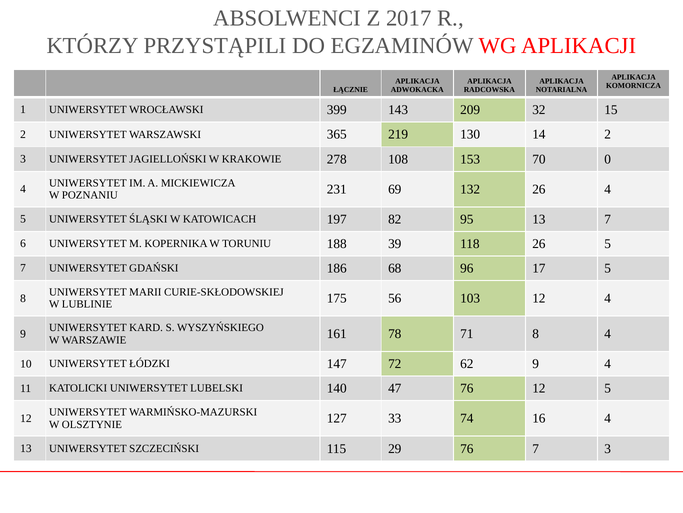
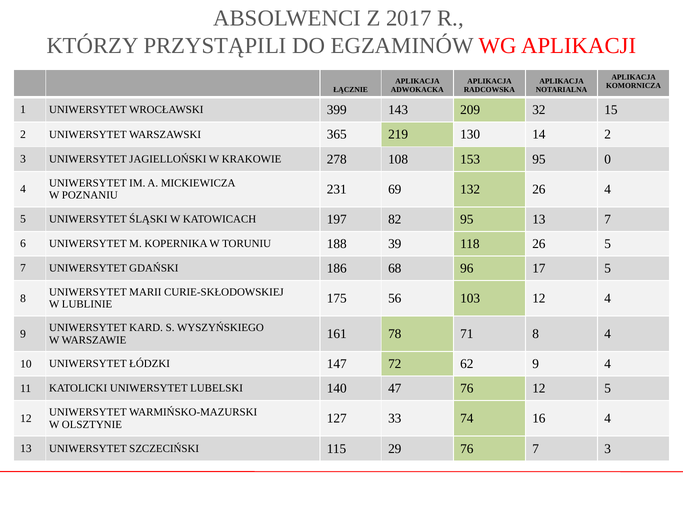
153 70: 70 -> 95 (539, 159)
